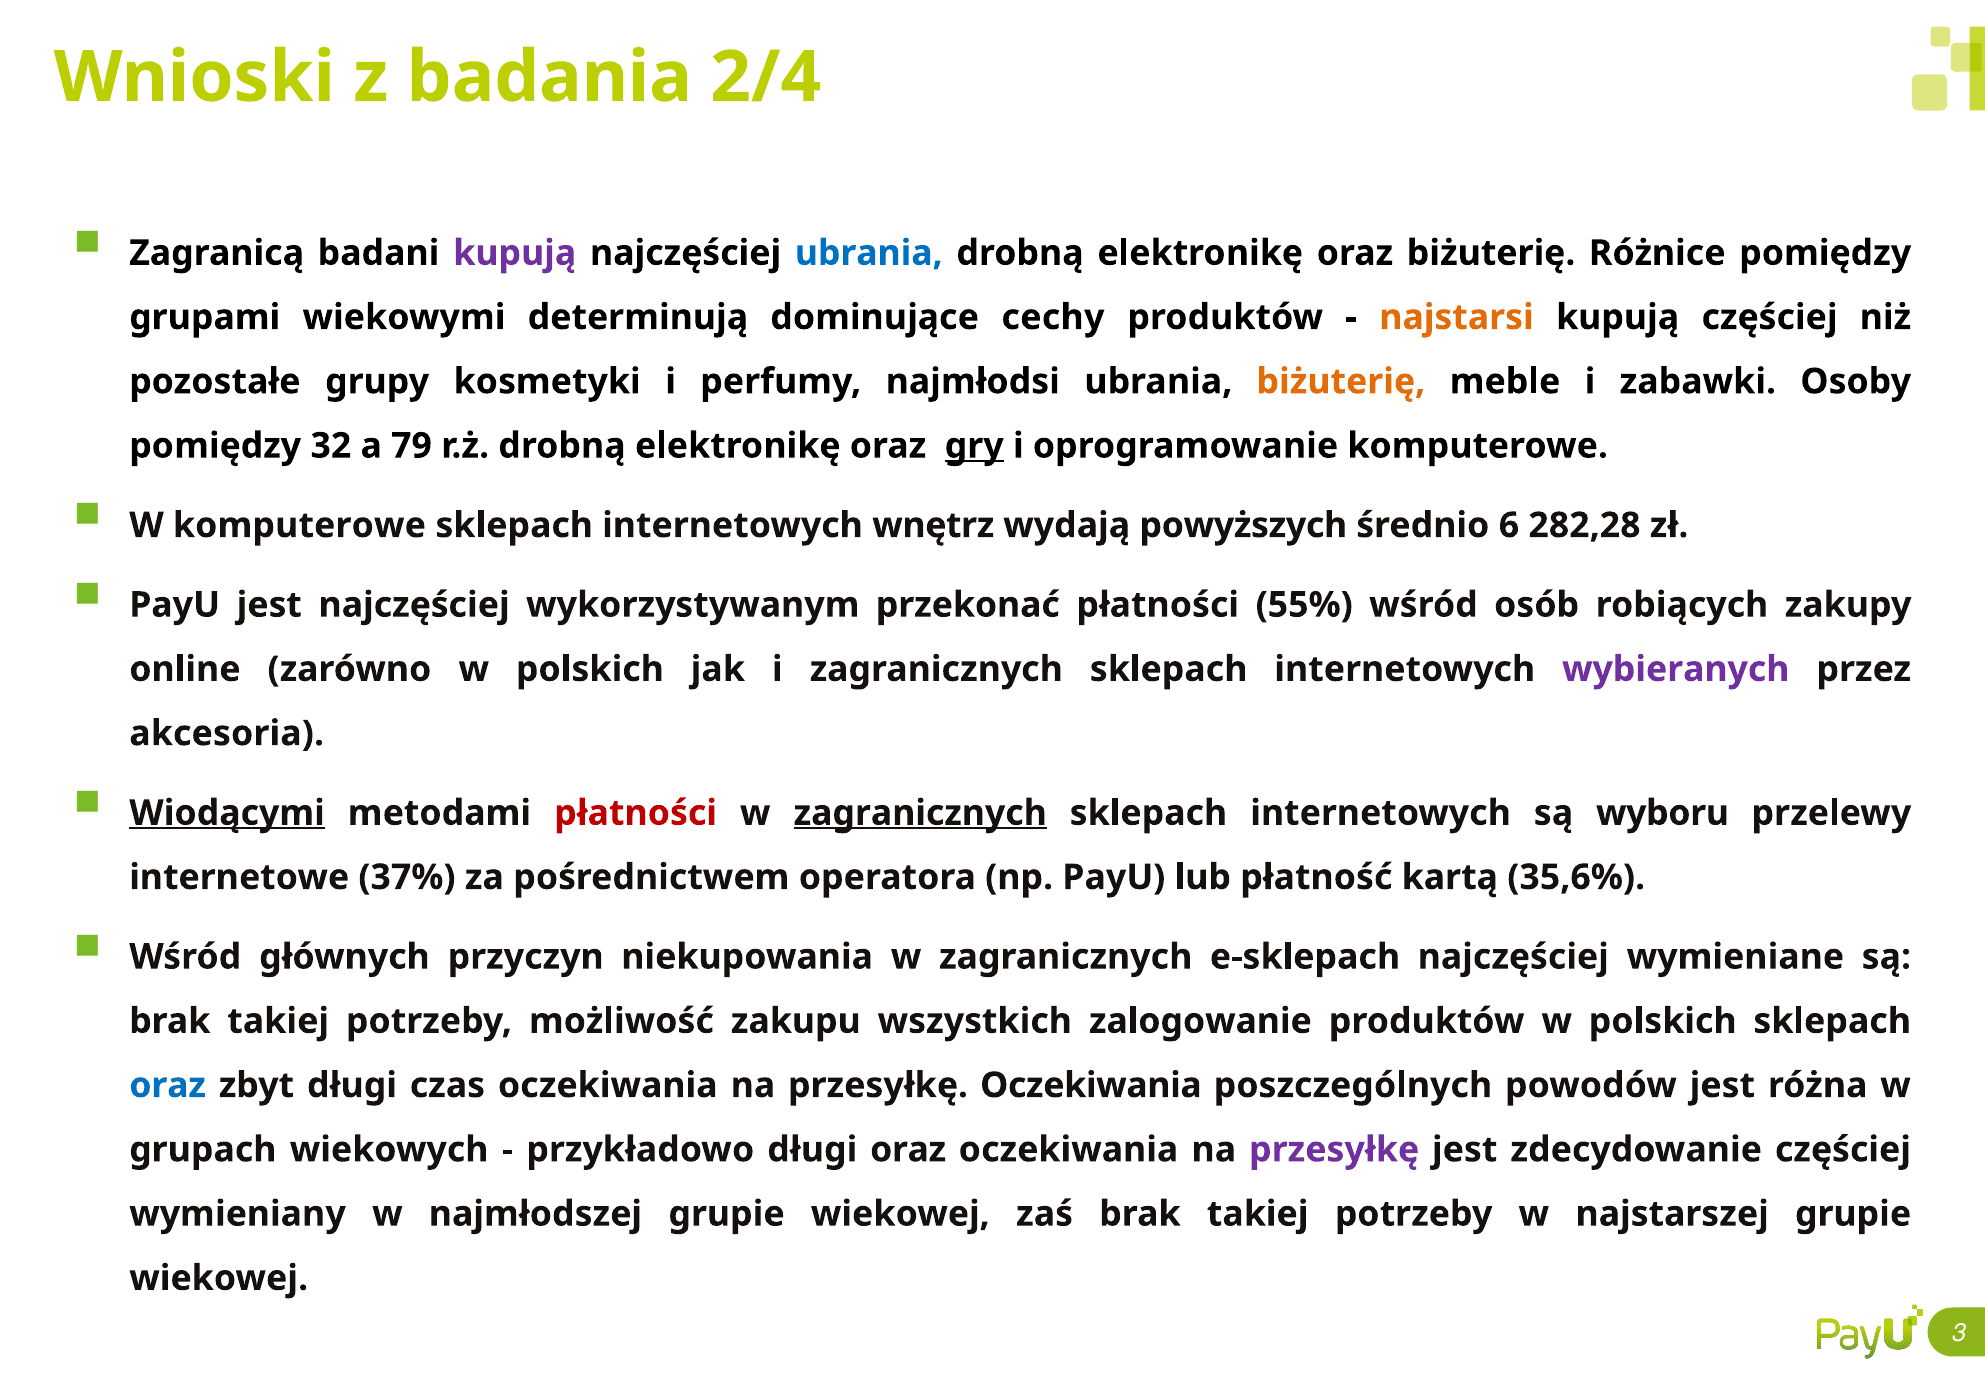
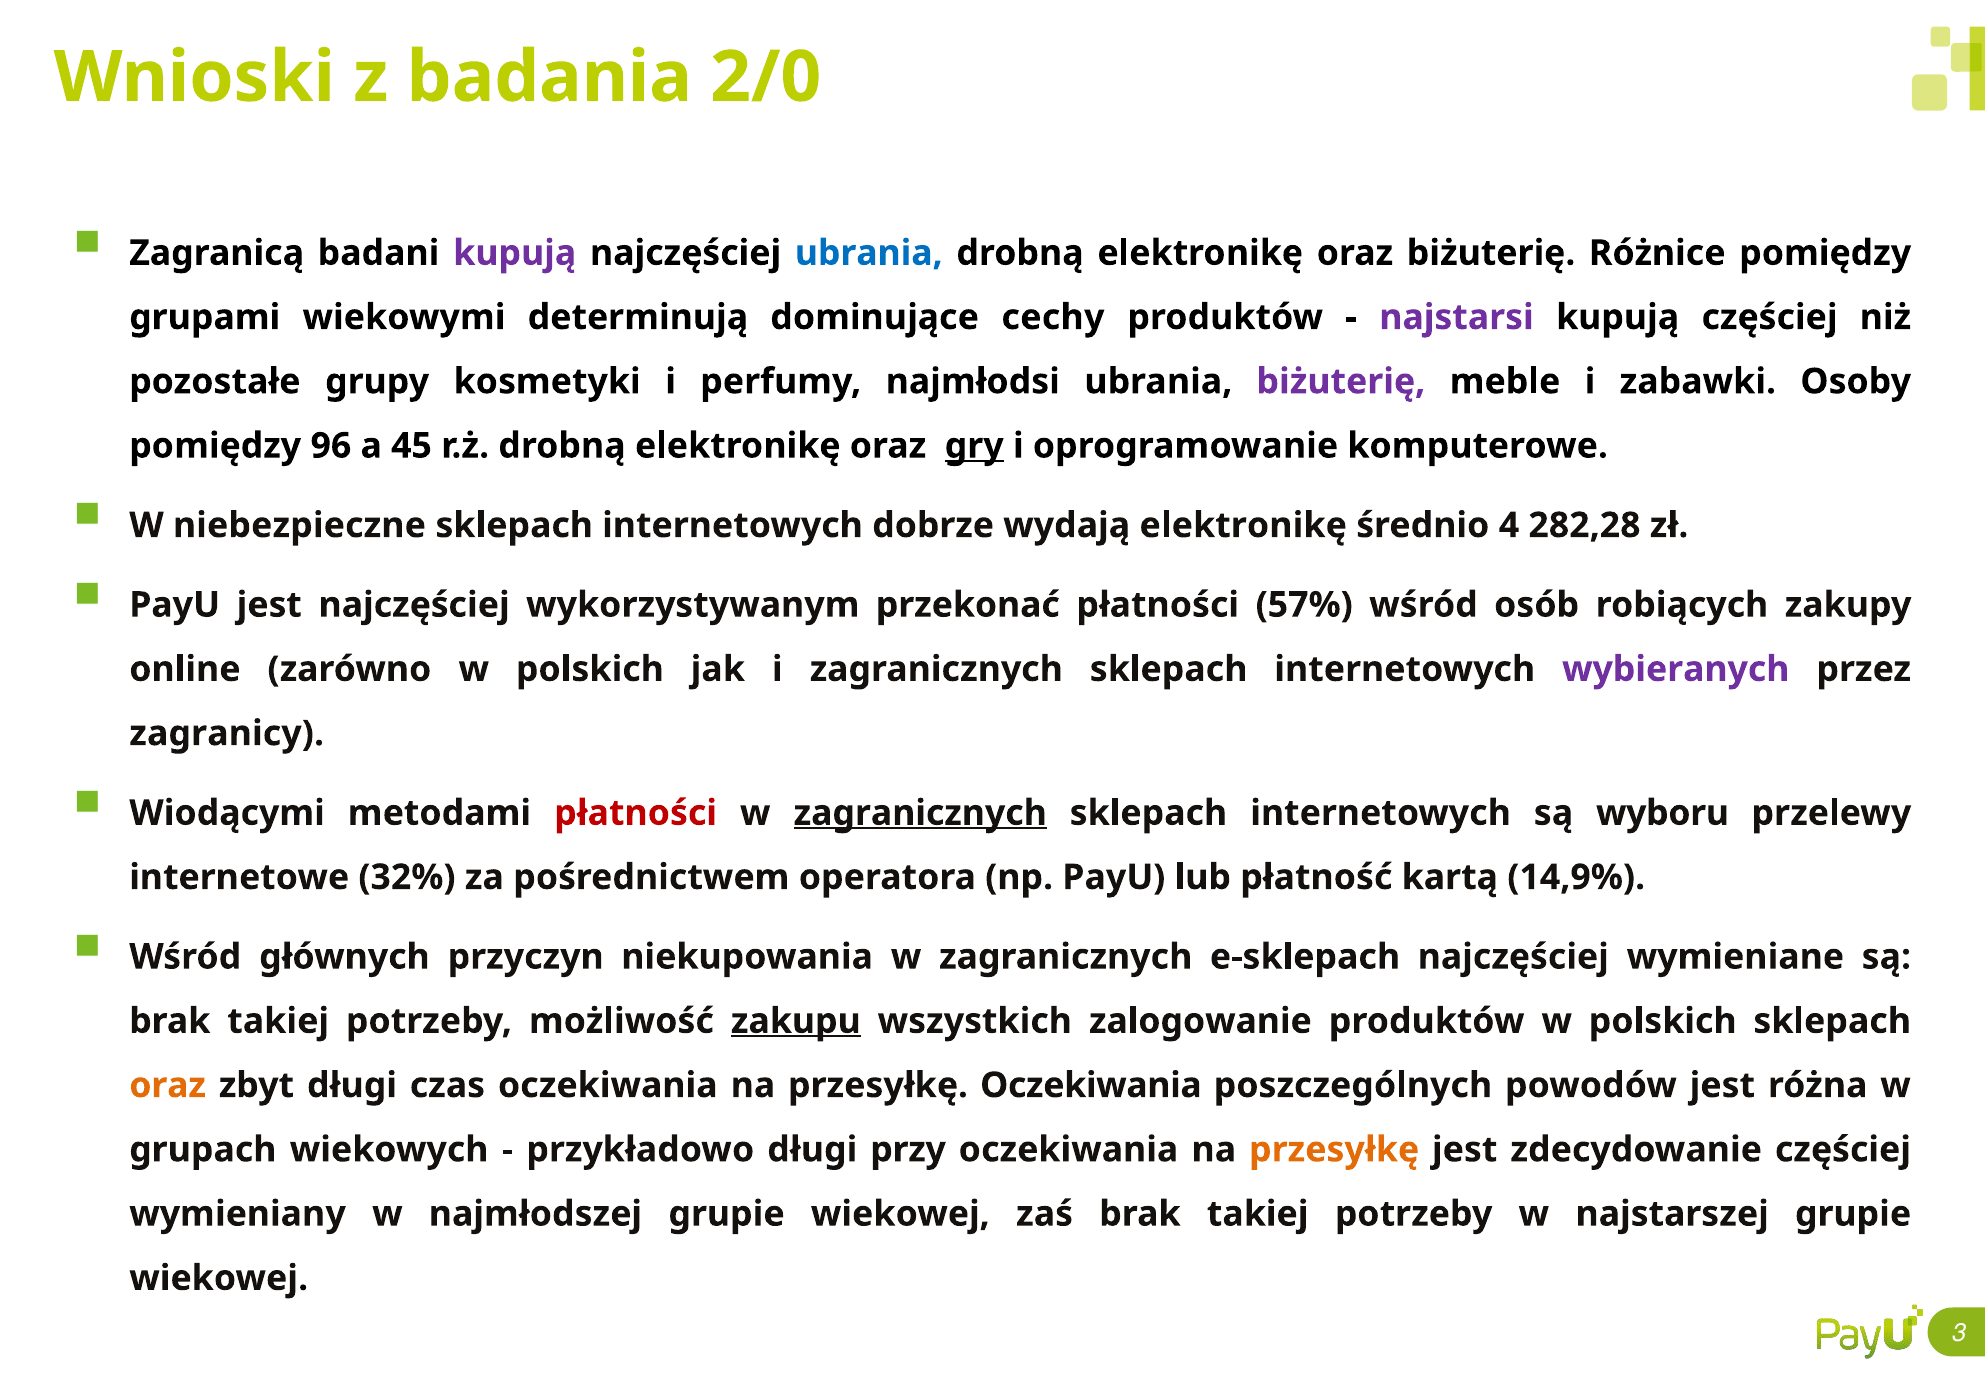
2/4: 2/4 -> 2/0 (766, 77)
najstarsi colour: orange -> purple (1456, 317)
biżuterię colour: orange -> purple (1341, 382)
32: 32 -> 96 (331, 446)
79: 79 -> 45 (411, 446)
W komputerowe: komputerowe -> niebezpieczne (299, 525)
wnętrz: wnętrz -> dobrze (933, 525)
wydają powyższych: powyższych -> elektronikę (1243, 525)
6: 6 -> 4 (1509, 525)
55%: 55% -> 57% (1304, 605)
akcesoria: akcesoria -> zagranicy (227, 734)
Wiodącymi underline: present -> none (227, 813)
37%: 37% -> 32% (407, 877)
35,6%: 35,6% -> 14,9% (1576, 877)
zakupu underline: none -> present (796, 1021)
oraz colour: blue -> orange (168, 1086)
długi oraz: oraz -> przy (908, 1150)
przesyłkę colour: purple -> orange (1334, 1150)
